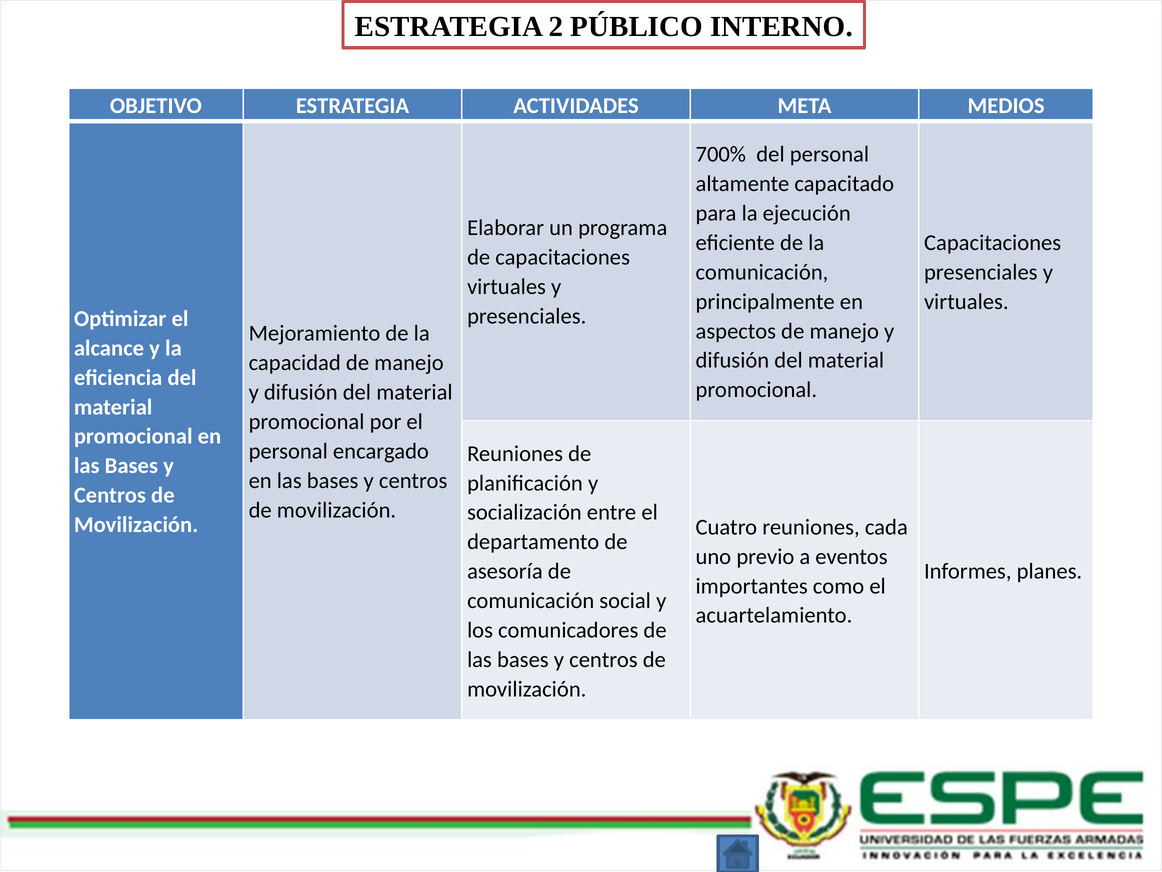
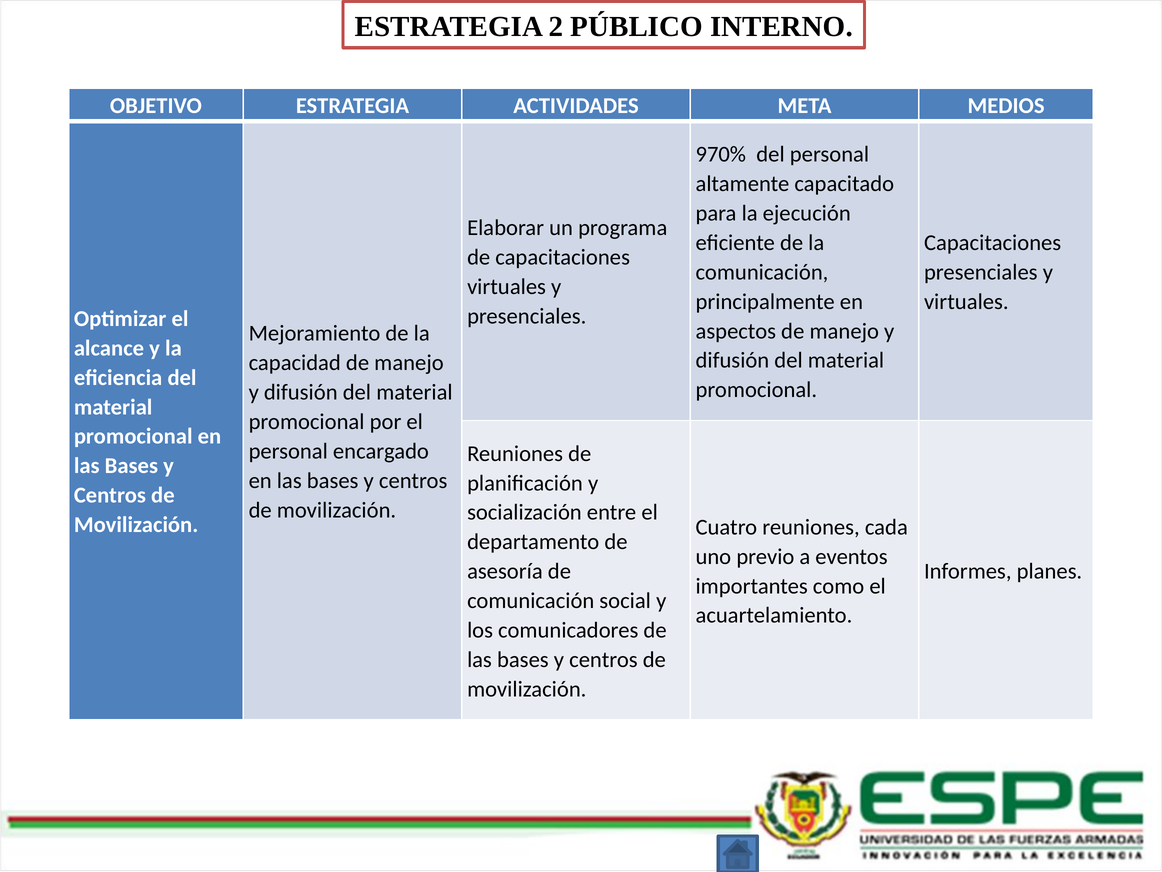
700%: 700% -> 970% (721, 154)
